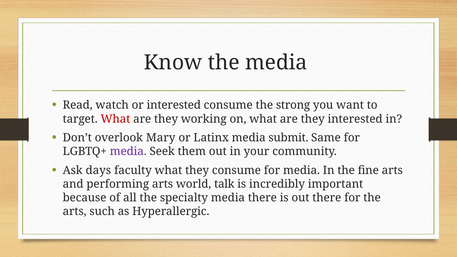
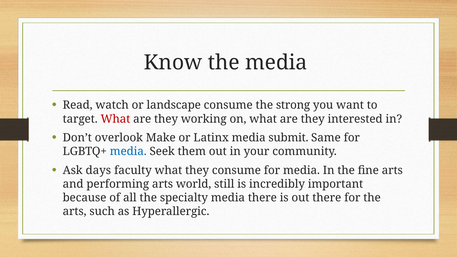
or interested: interested -> landscape (174, 105)
Mary: Mary -> Make (161, 138)
media colour: purple -> blue (128, 151)
talk: talk -> still (224, 184)
